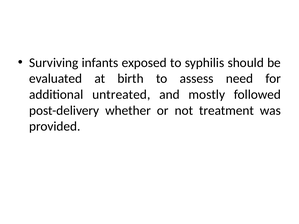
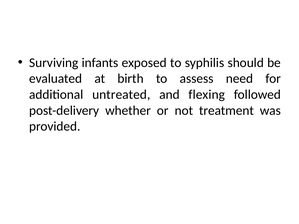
mostly: mostly -> flexing (207, 95)
